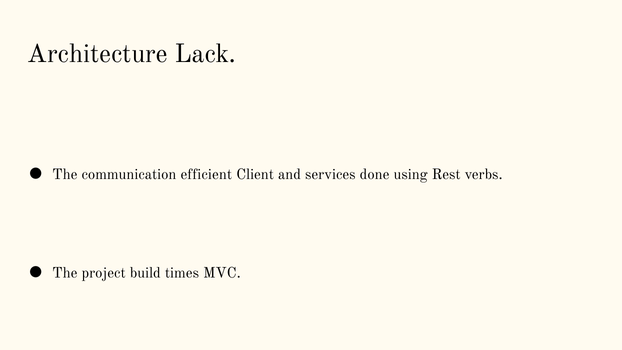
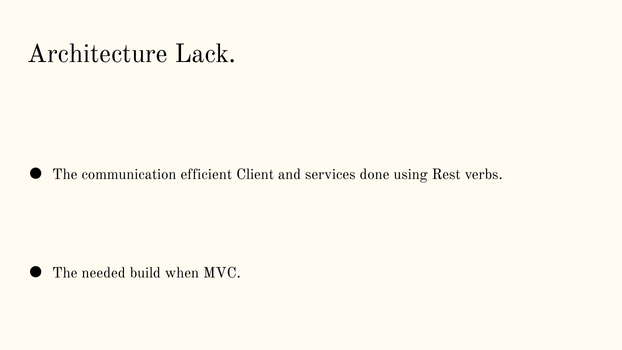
project: project -> needed (104, 273)
times: times -> when (182, 273)
